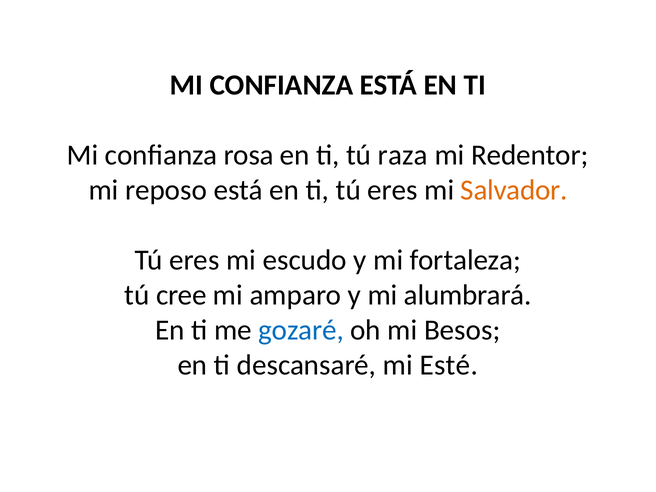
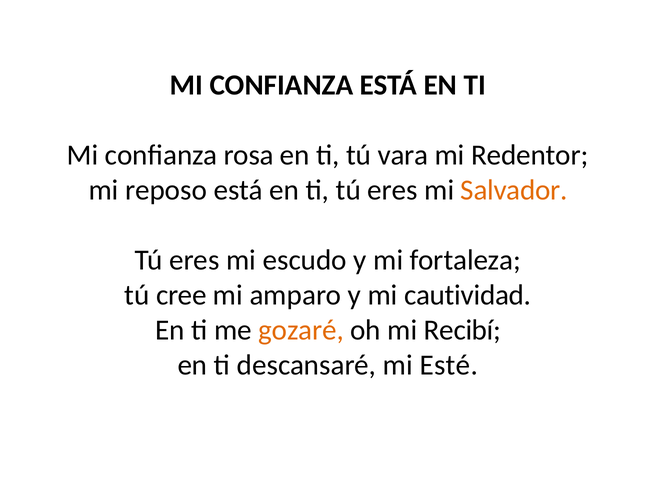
raza: raza -> vara (403, 155)
alumbrará: alumbrará -> cautividad (468, 295)
gozaré colour: blue -> orange (301, 330)
Besos: Besos -> Recibí (462, 330)
